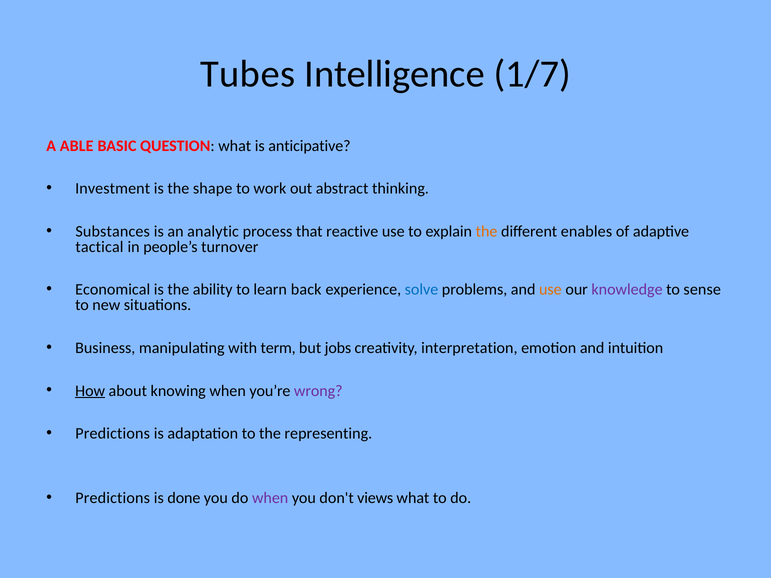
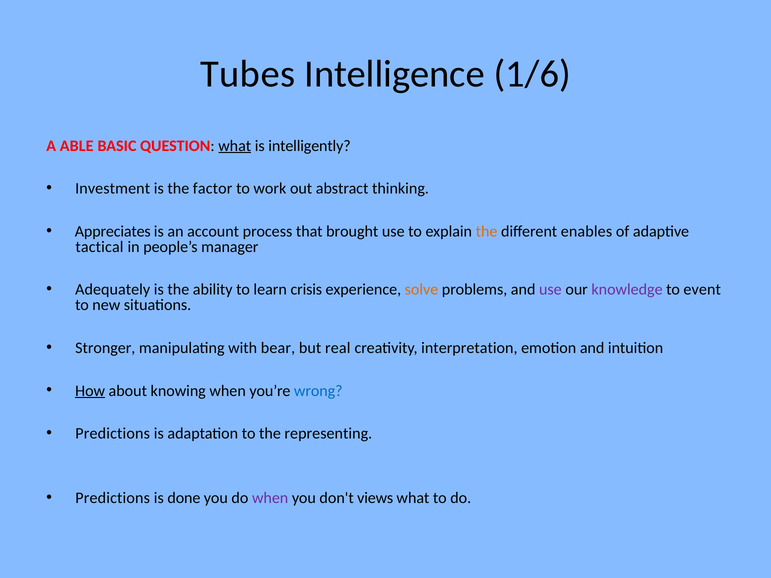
1/7: 1/7 -> 1/6 (532, 74)
what underline: none -> present (235, 146)
anticipative: anticipative -> intelligently (310, 146)
shape: shape -> factor (213, 189)
Substances: Substances -> Appreciates (113, 232)
analytic: analytic -> account (213, 232)
reactive: reactive -> brought (352, 232)
turnover: turnover -> manager (230, 247)
Economical: Economical -> Adequately (113, 290)
back: back -> crisis (306, 290)
solve colour: blue -> orange (422, 290)
use colour: orange -> purple (550, 290)
sense: sense -> event (702, 290)
Business: Business -> Stronger (105, 348)
term: term -> bear (278, 348)
jobs: jobs -> real (338, 348)
wrong colour: purple -> blue (318, 391)
